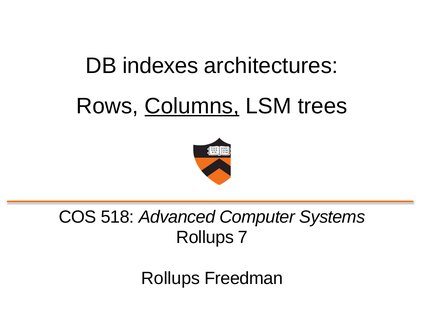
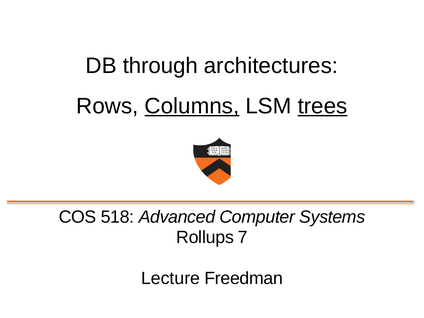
indexes: indexes -> through (160, 66)
trees underline: none -> present (323, 106)
Rollups: Rollups -> Lecture (171, 278)
